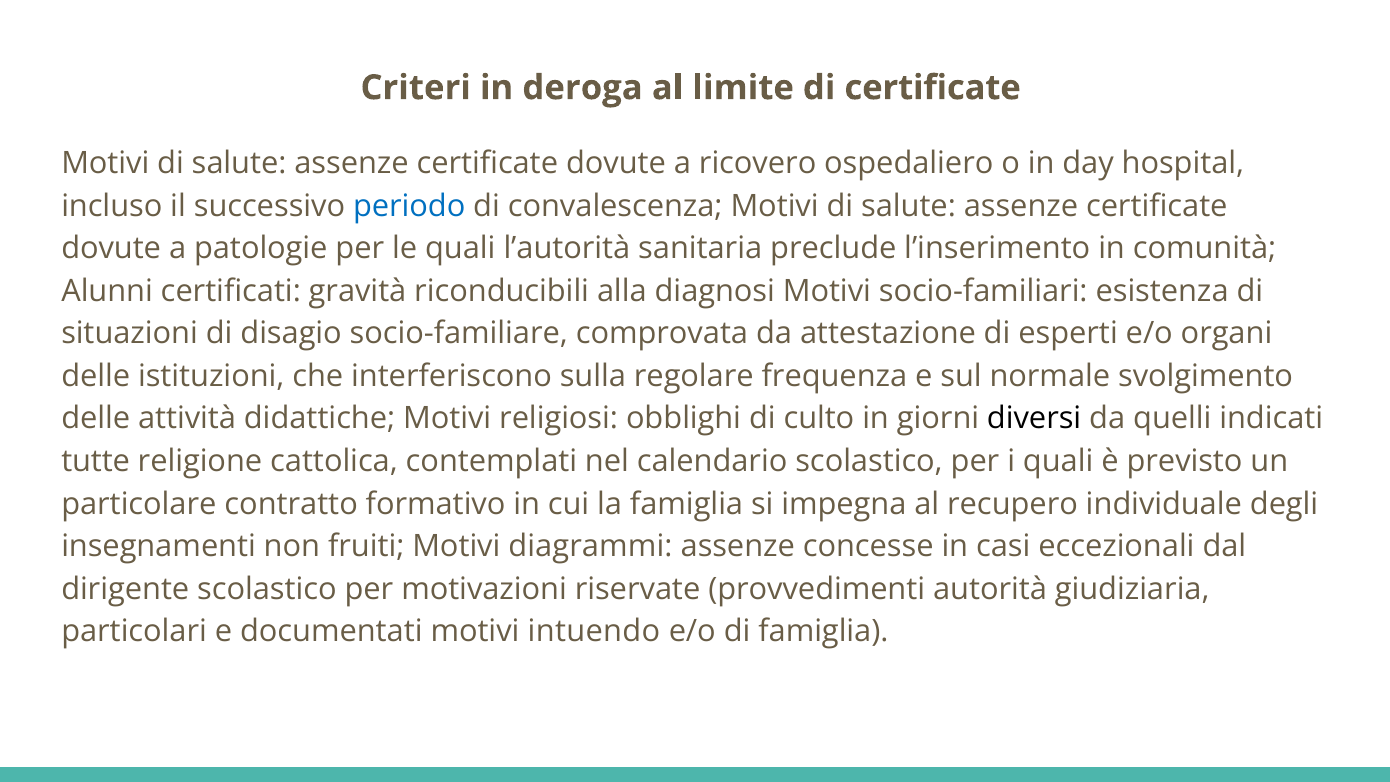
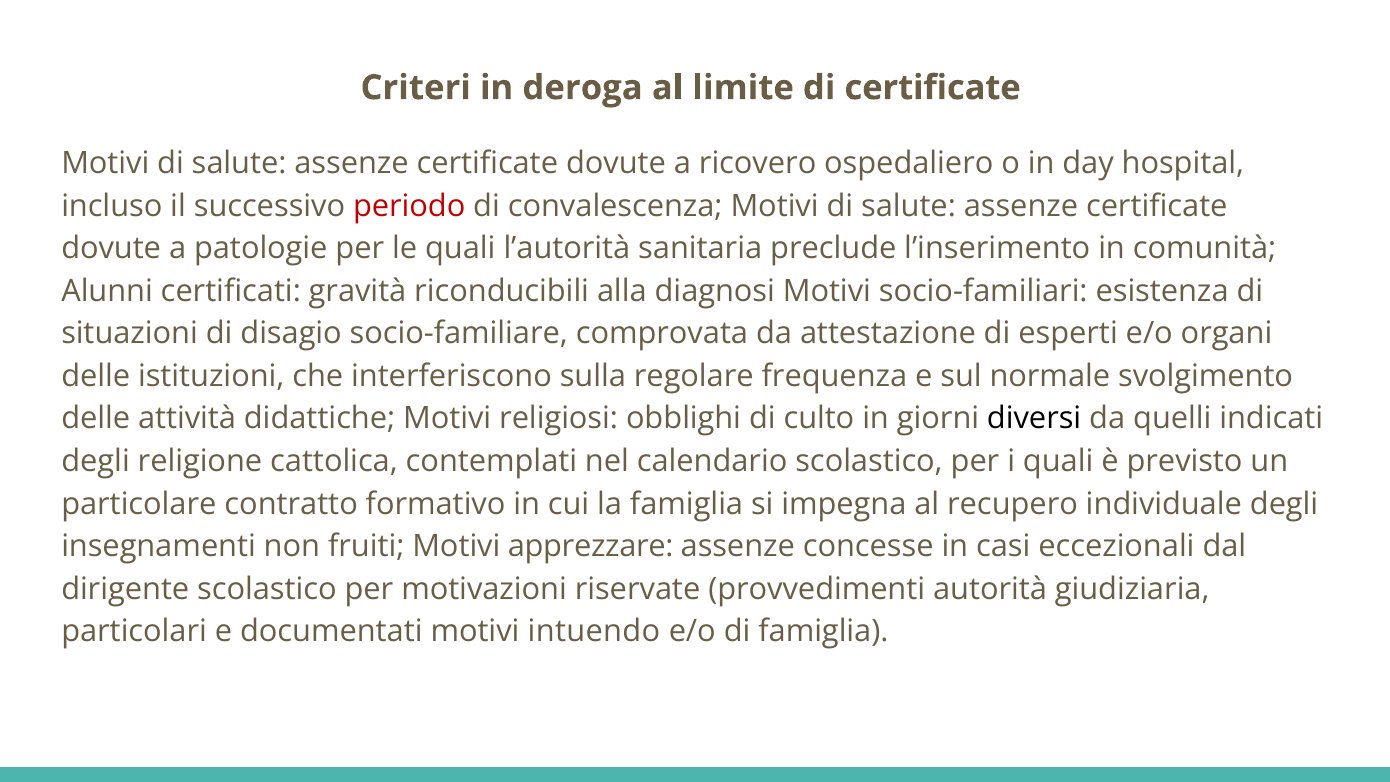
periodo colour: blue -> red (409, 206)
tutte: tutte -> degli (96, 461)
diagrammi: diagrammi -> apprezzare (591, 546)
